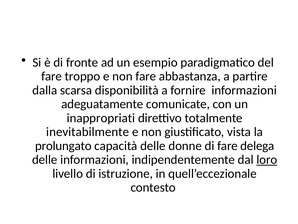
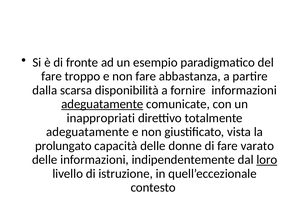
adeguatamente underline: none -> present (102, 104)
inevitabilmente: inevitabilmente -> adeguatamente (88, 132)
delega: delega -> varato (257, 145)
